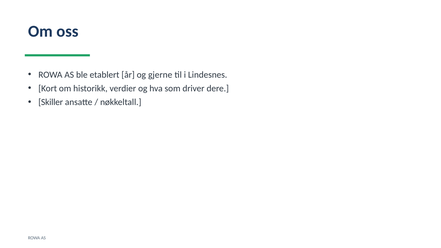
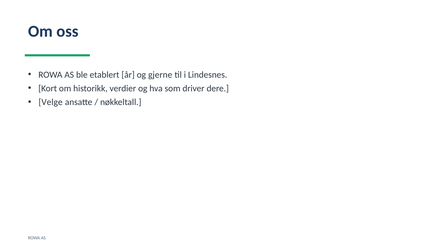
Skiller: Skiller -> Velge (51, 102)
